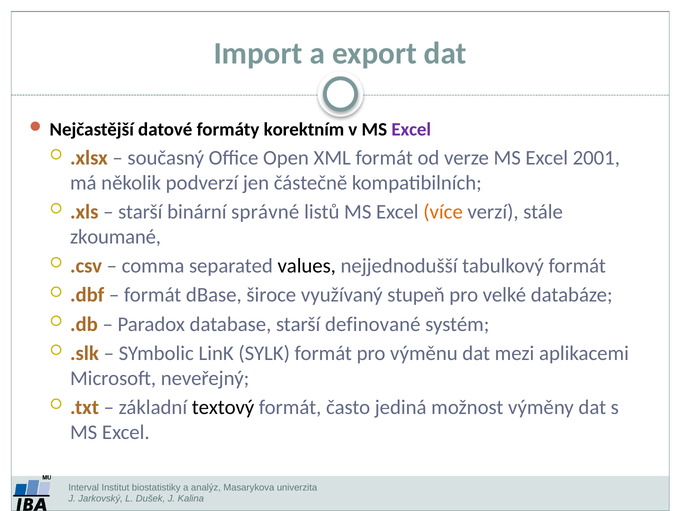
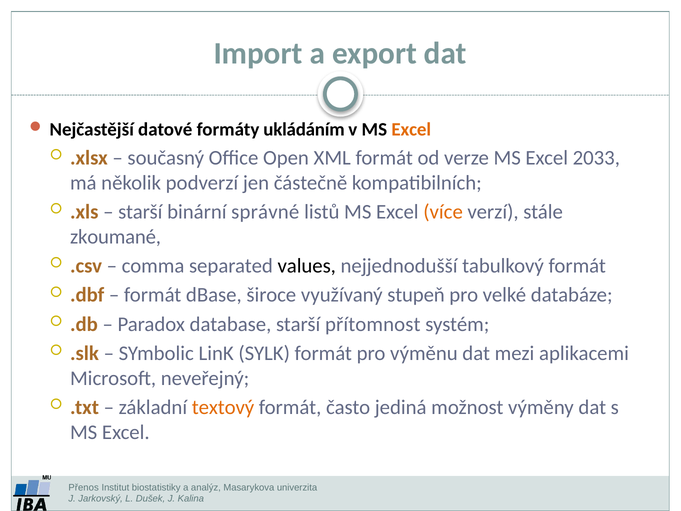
korektním: korektním -> ukládáním (304, 130)
Excel colour: purple -> orange (411, 130)
2001: 2001 -> 2033 (596, 158)
definované: definované -> přítomnost (373, 324)
textový colour: black -> orange (223, 407)
Interval: Interval -> Přenos (84, 487)
